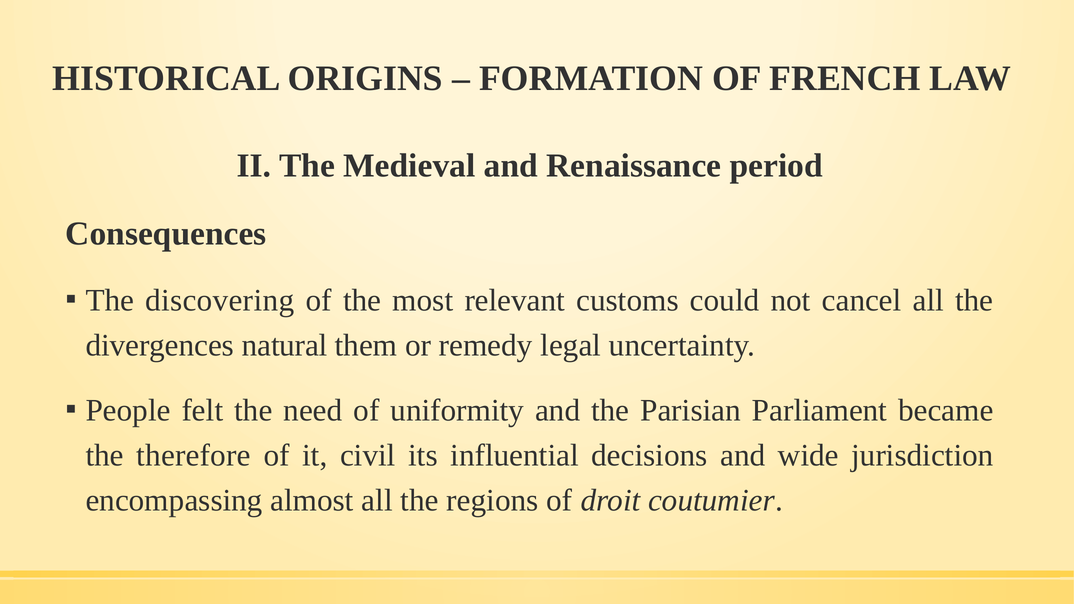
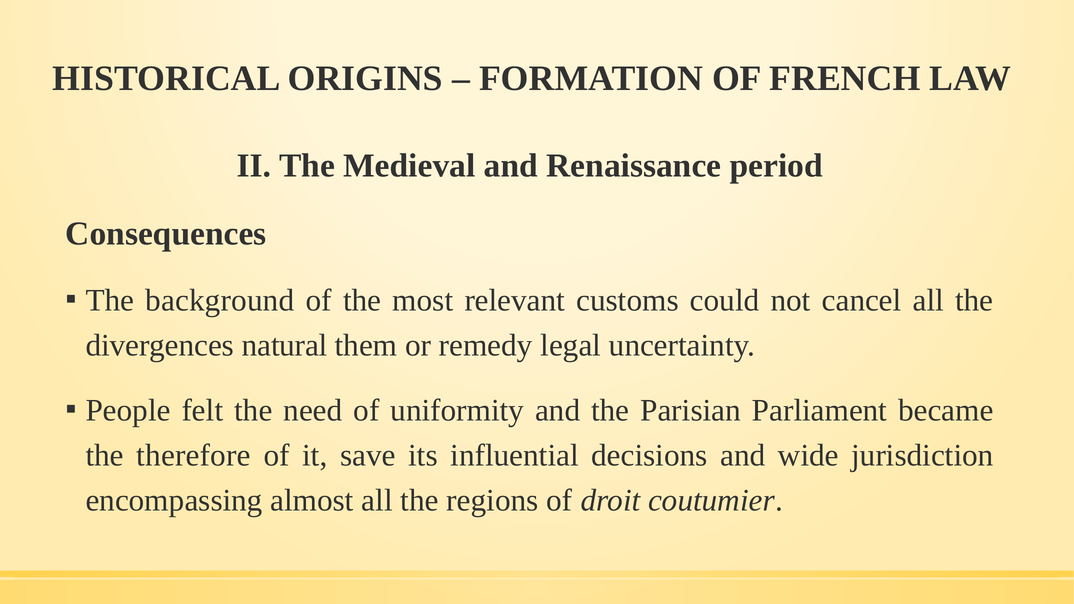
discovering: discovering -> background (220, 300)
civil: civil -> save (368, 455)
